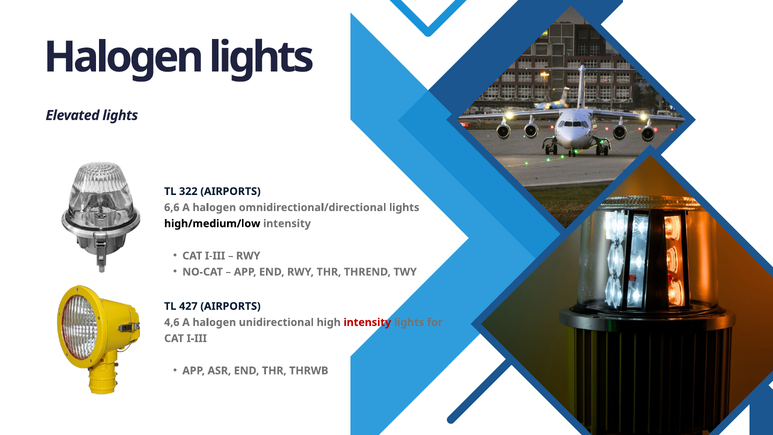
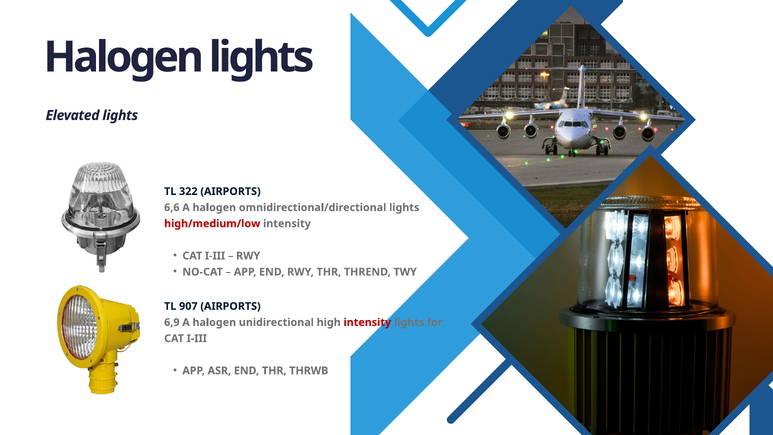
high/medium/low colour: black -> red (212, 224)
427: 427 -> 907 (188, 306)
4,6: 4,6 -> 6,9 (172, 322)
